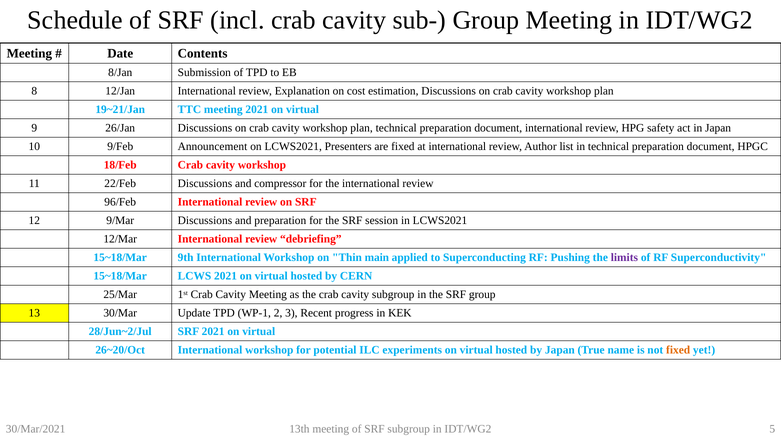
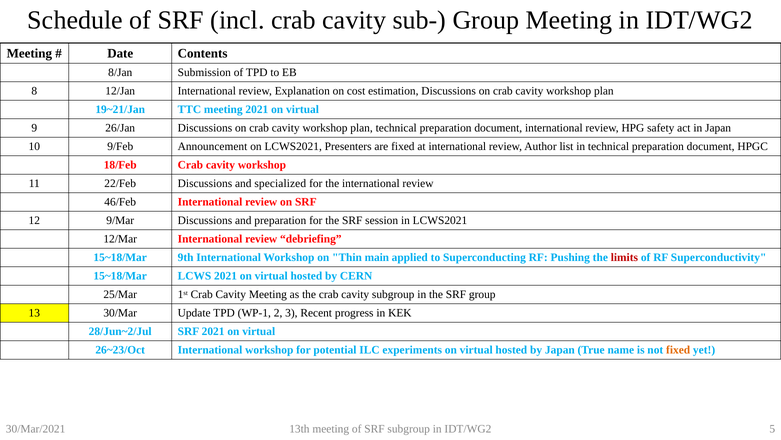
compressor: compressor -> specialized (280, 183)
96/Feb: 96/Feb -> 46/Feb (120, 202)
limits colour: purple -> red (624, 257)
26~20/Oct: 26~20/Oct -> 26~23/Oct (120, 350)
